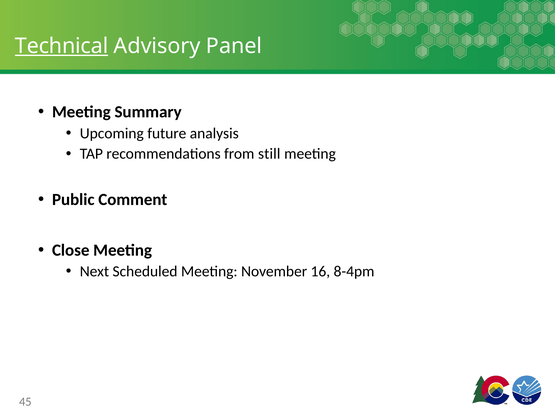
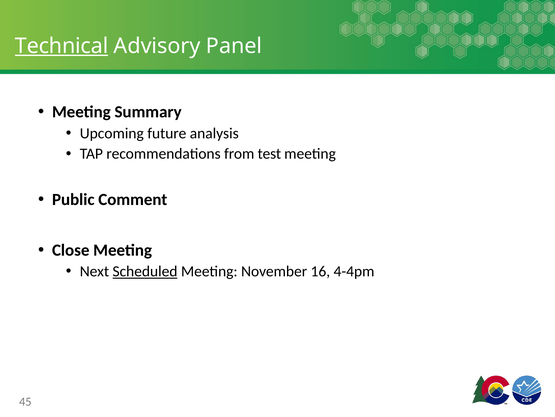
still: still -> test (269, 154)
Scheduled underline: none -> present (145, 271)
8-4pm: 8-4pm -> 4-4pm (354, 271)
